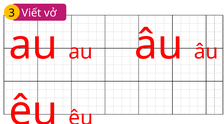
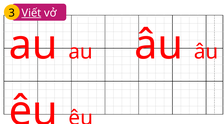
Viết underline: none -> present (31, 13)
